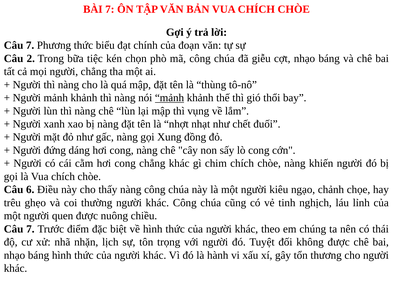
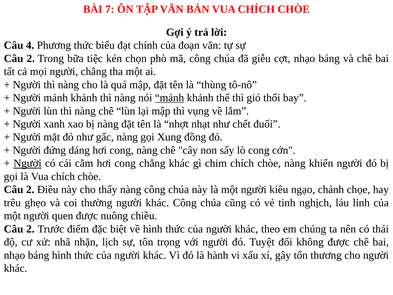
7: 7 -> 4 (30, 45)
Người underline: none -> present (27, 163)
6: 6 -> 2 (30, 189)
7: 7 -> 2 (30, 229)
